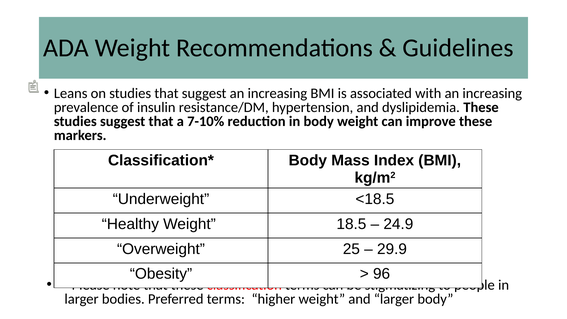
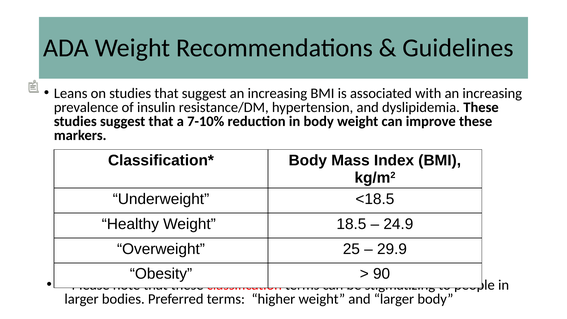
96: 96 -> 90 (382, 274)
